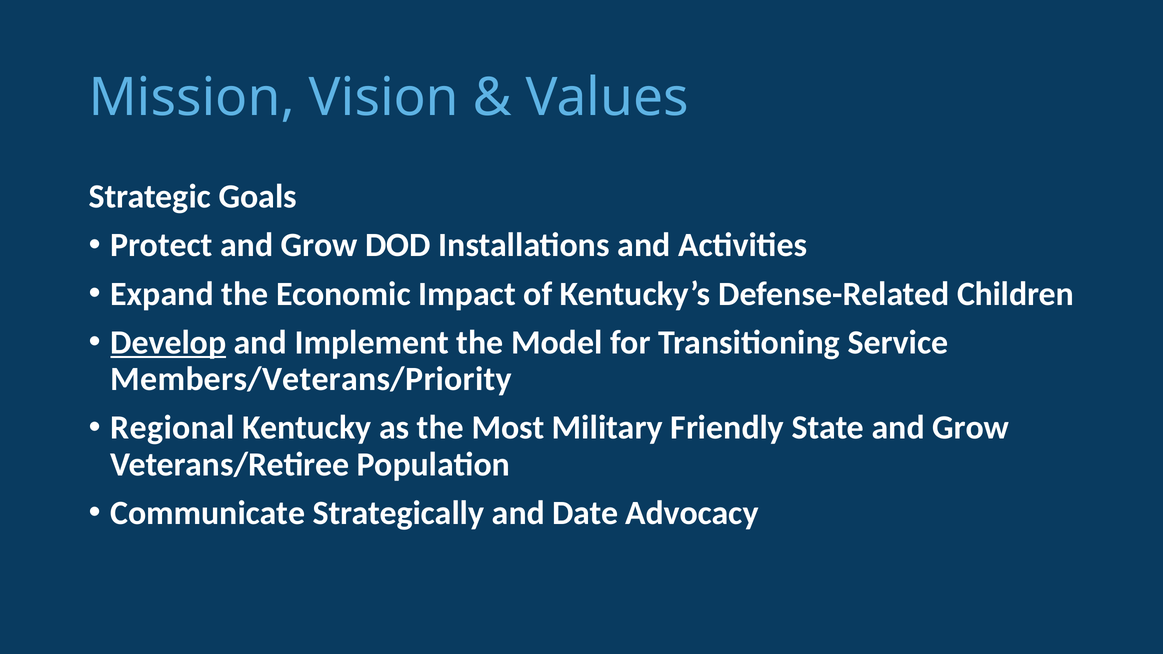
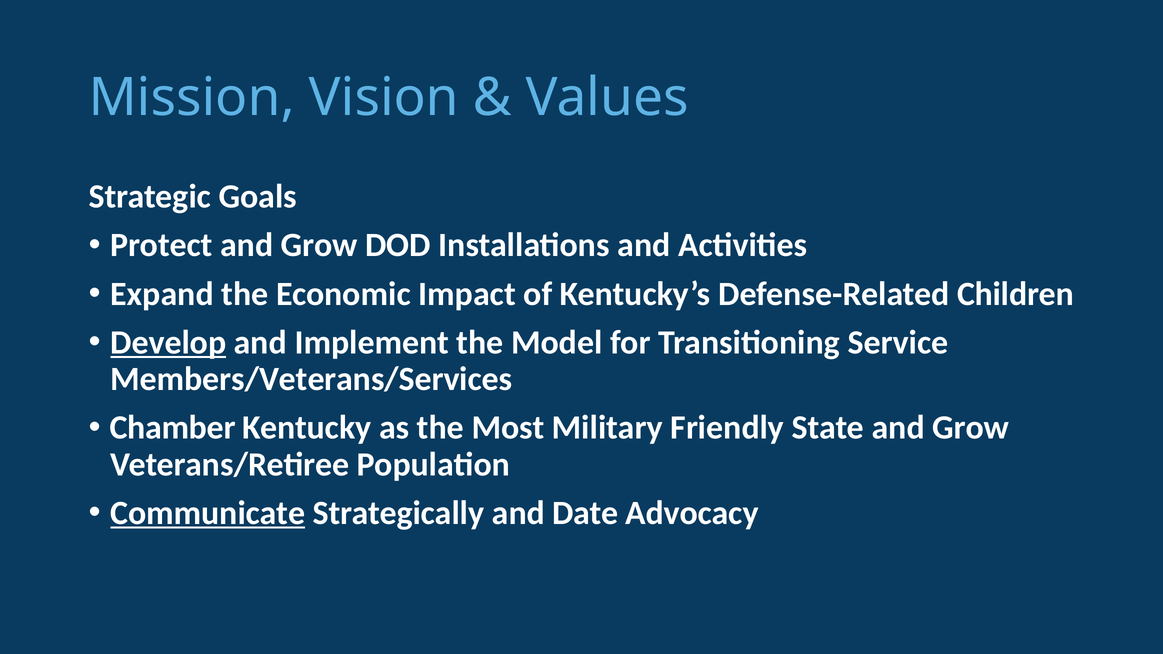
Members/Veterans/Priority: Members/Veterans/Priority -> Members/Veterans/Services (311, 379)
Regional: Regional -> Chamber (173, 428)
Communicate underline: none -> present (208, 513)
